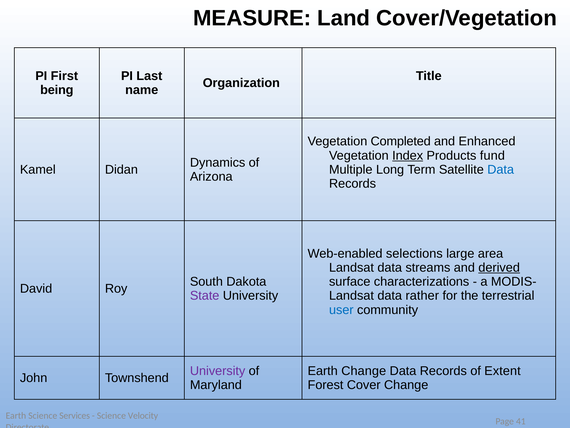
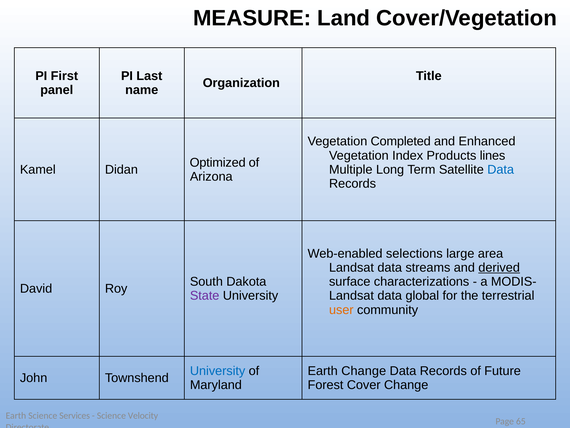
being: being -> panel (57, 90)
Index underline: present -> none (408, 155)
fund: fund -> lines (493, 155)
Dynamics: Dynamics -> Optimized (218, 162)
rather: rather -> global (422, 295)
user colour: blue -> orange (341, 310)
University colour: purple -> blue (218, 371)
Extent: Extent -> Future (503, 371)
41: 41 -> 65 (521, 421)
